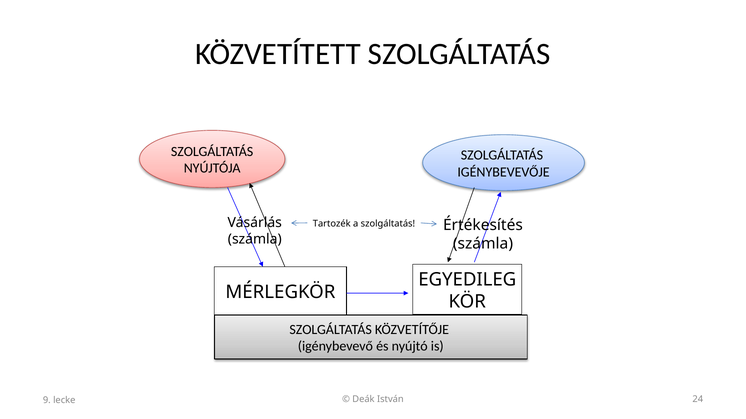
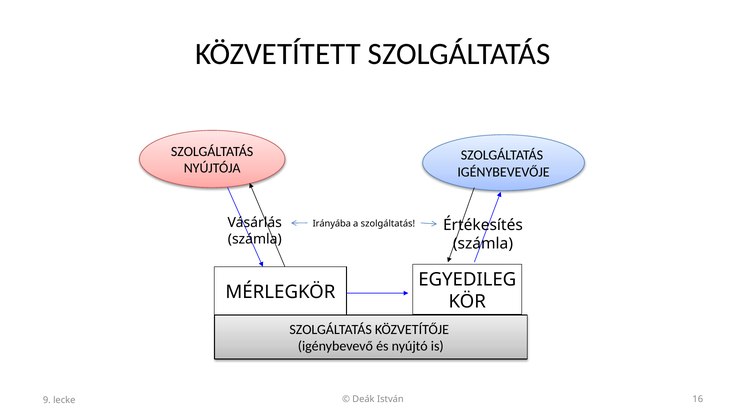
Tartozék: Tartozék -> Irányába (332, 224)
24: 24 -> 16 (698, 400)
